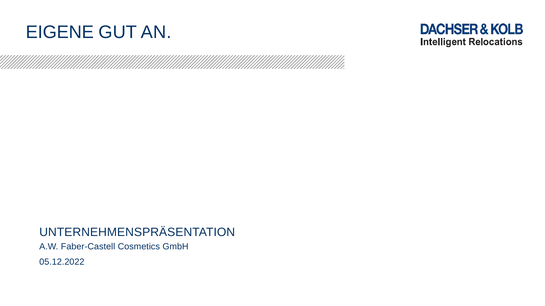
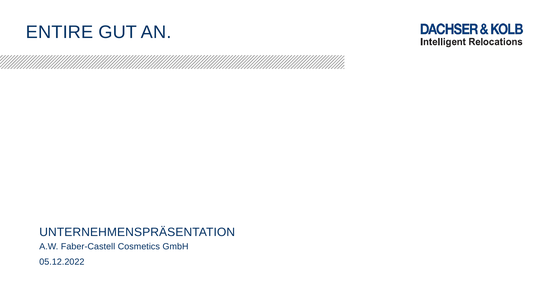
EIGENE: EIGENE -> ENTIRE (60, 32)
